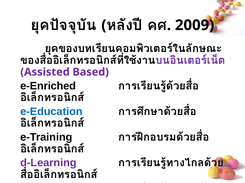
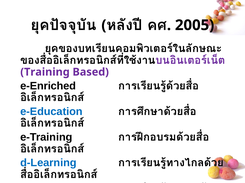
2009: 2009 -> 2005 (195, 25)
Assisted: Assisted -> Training (45, 72)
d-Learning colour: purple -> blue (48, 163)
